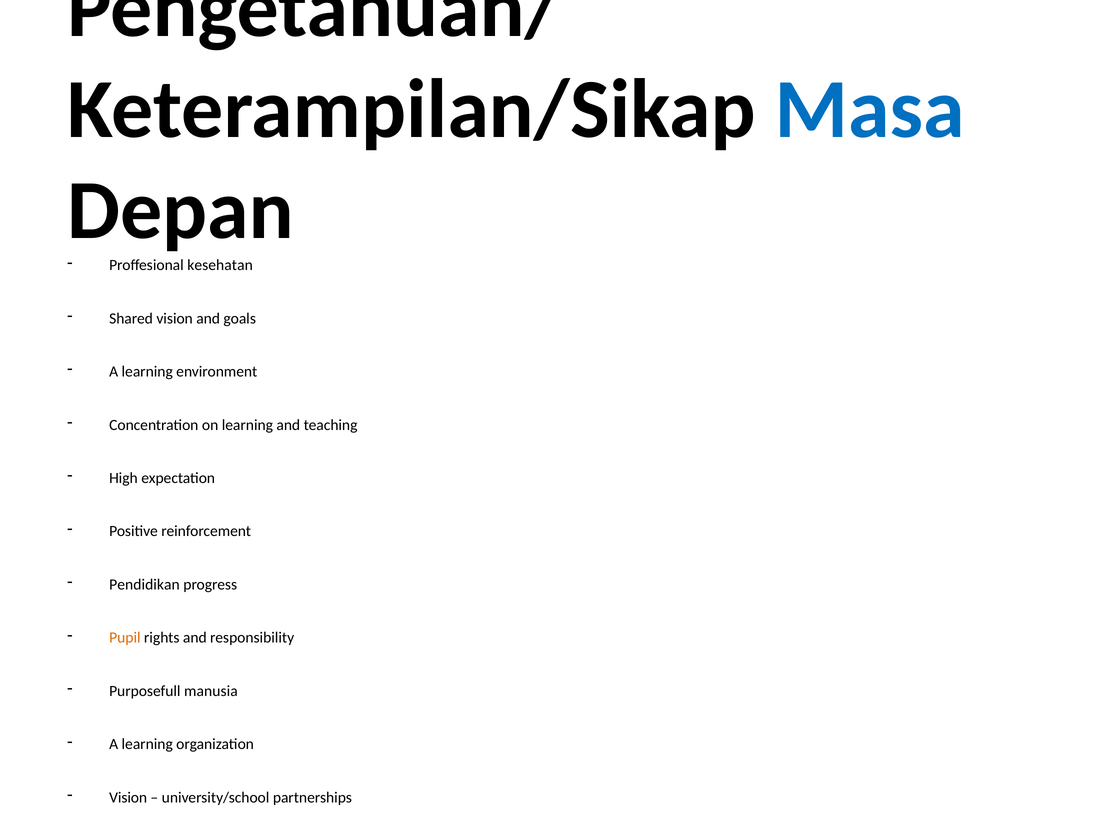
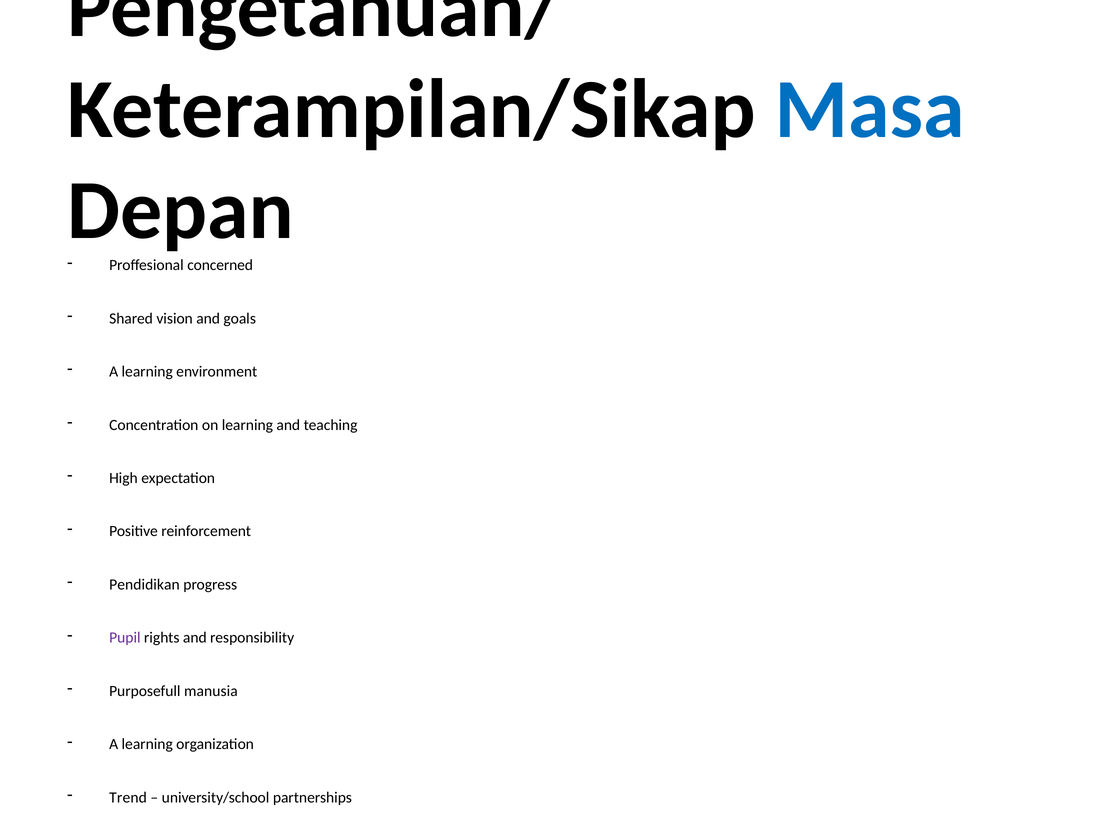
kesehatan: kesehatan -> concerned (220, 265)
Pupil colour: orange -> purple (125, 638)
Vision: Vision -> Trend (128, 797)
